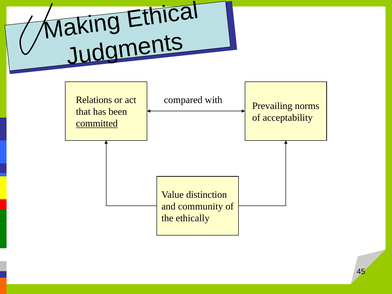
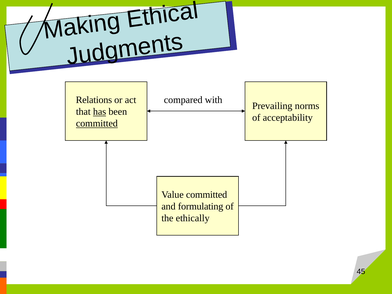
has underline: none -> present (100, 112)
Value distinction: distinction -> committed (207, 195)
community: community -> formulating (201, 206)
